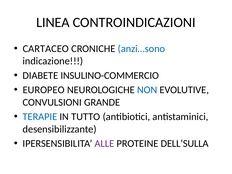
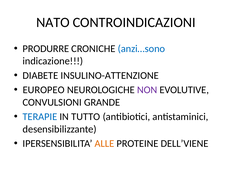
LINEA: LINEA -> NATO (53, 22)
CARTACEO: CARTACEO -> PRODURRE (46, 49)
INSULINO-COMMERCIO: INSULINO-COMMERCIO -> INSULINO-ATTENZIONE (110, 75)
NON colour: blue -> purple (147, 90)
ALLE colour: purple -> orange (104, 144)
DELL’SULLA: DELL’SULLA -> DELL’VIENE (185, 144)
